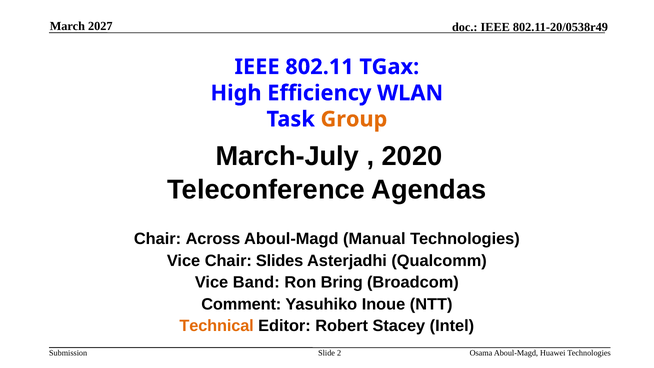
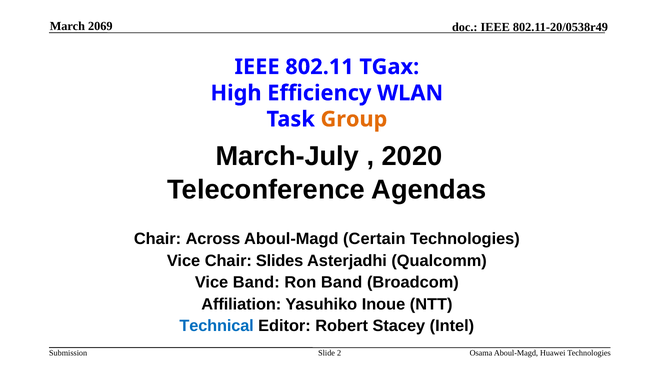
2027: 2027 -> 2069 (100, 26)
Manual: Manual -> Certain (374, 239)
Ron Bring: Bring -> Band (342, 282)
Comment: Comment -> Affiliation (241, 304)
Technical colour: orange -> blue (217, 326)
